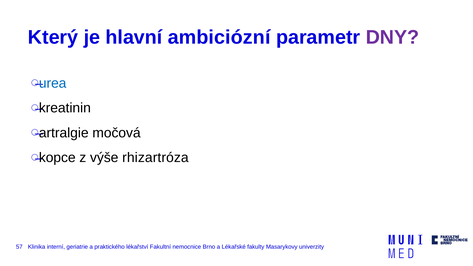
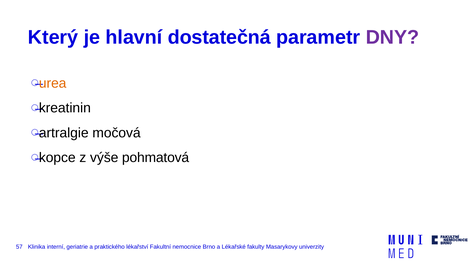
ambiciózní: ambiciózní -> dostatečná (219, 37)
urea colour: blue -> orange (53, 83)
rhizartróza: rhizartróza -> pohmatová (156, 158)
